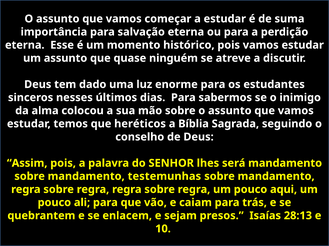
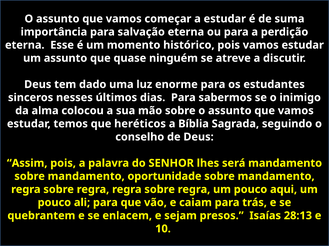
testemunhas: testemunhas -> oportunidade (164, 177)
